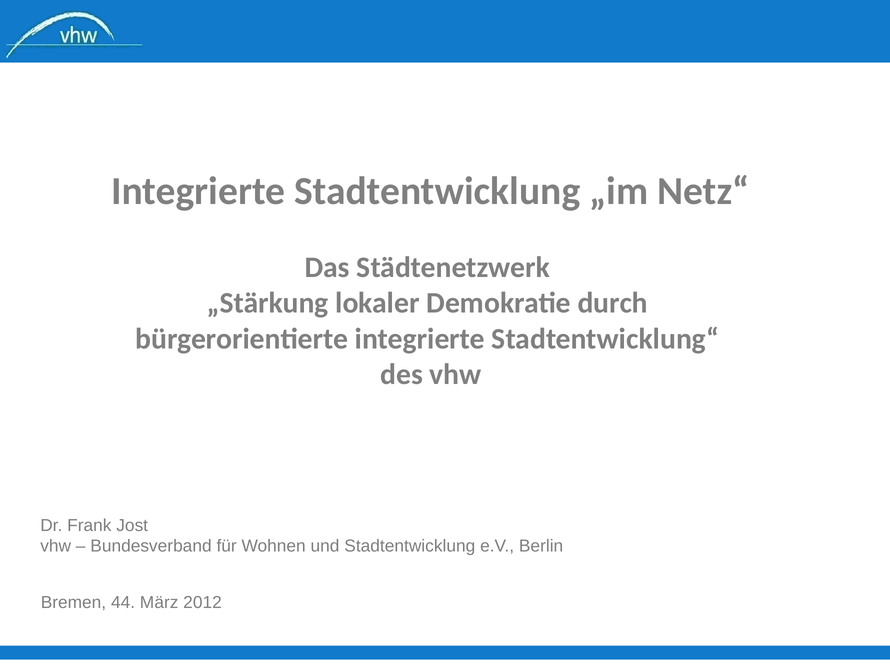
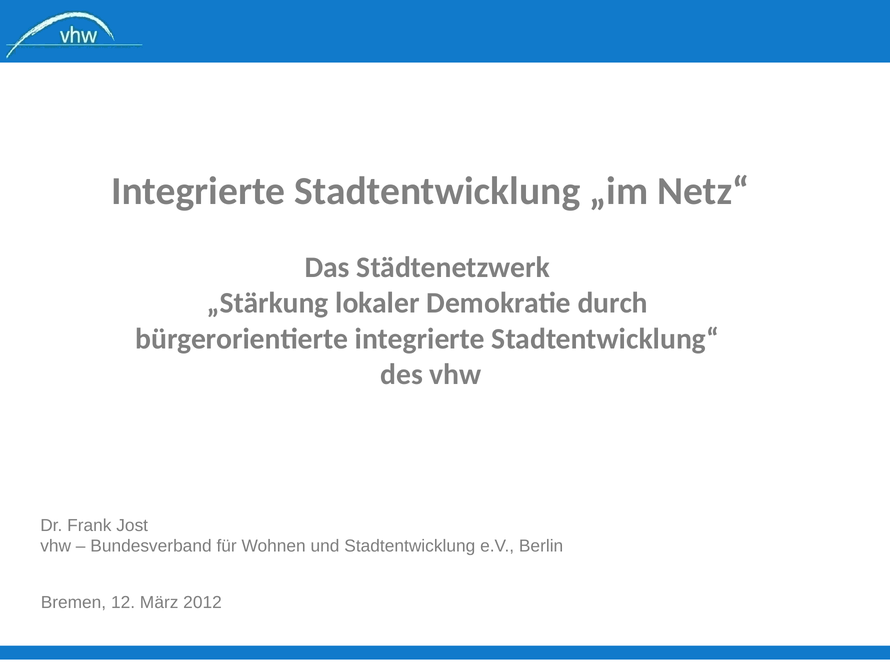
44: 44 -> 12 (123, 602)
